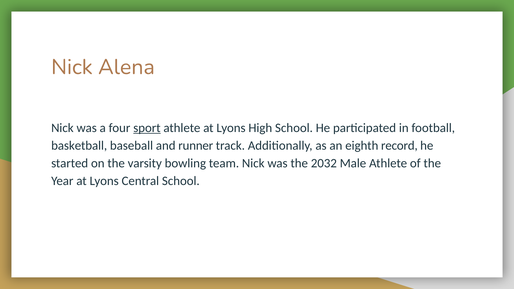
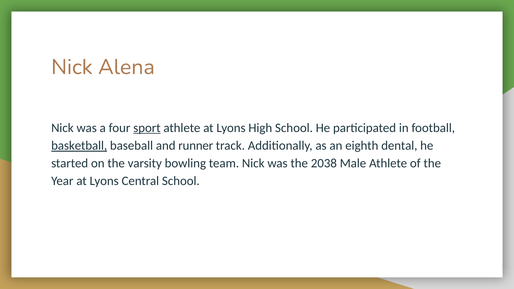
basketball underline: none -> present (79, 146)
record: record -> dental (399, 146)
2032: 2032 -> 2038 (324, 163)
